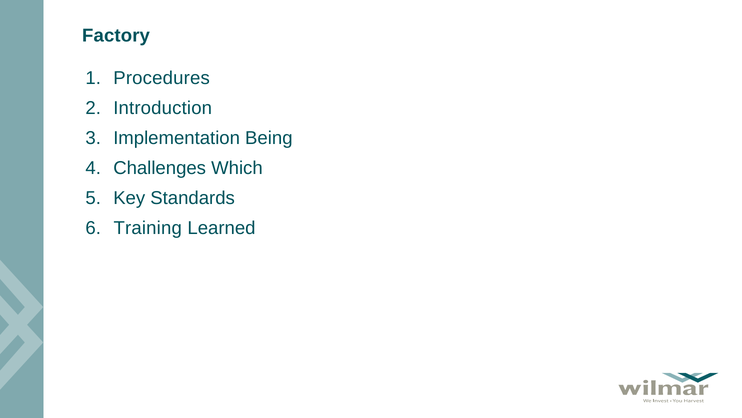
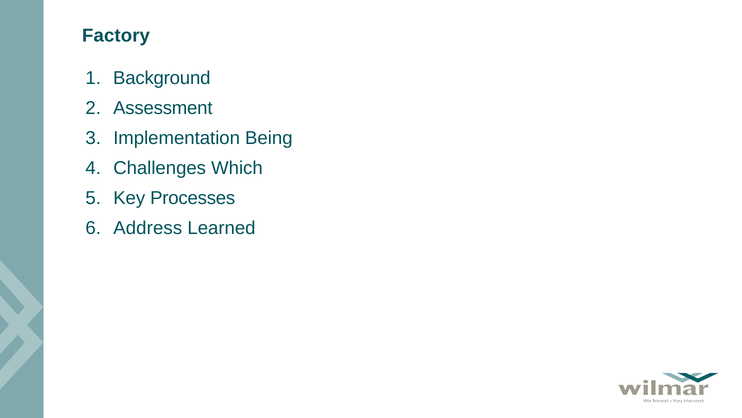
Procedures: Procedures -> Background (162, 78)
Introduction: Introduction -> Assessment (163, 108)
Standards: Standards -> Processes (193, 198)
Training: Training -> Address (148, 228)
